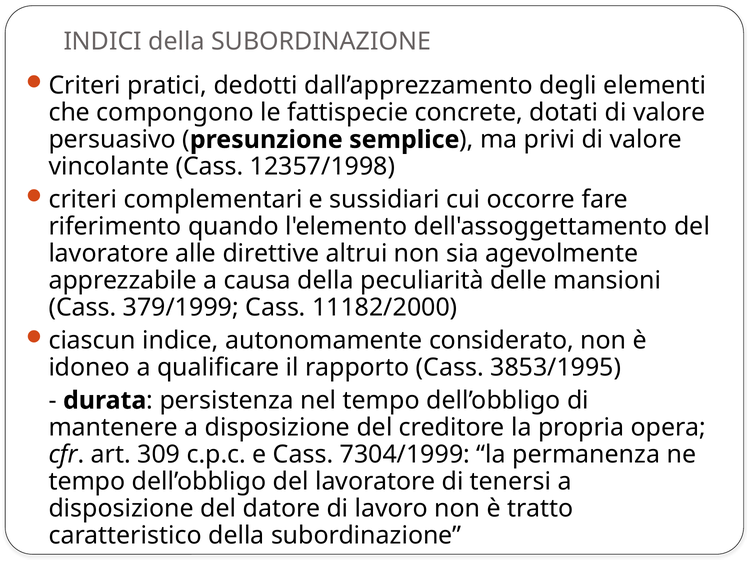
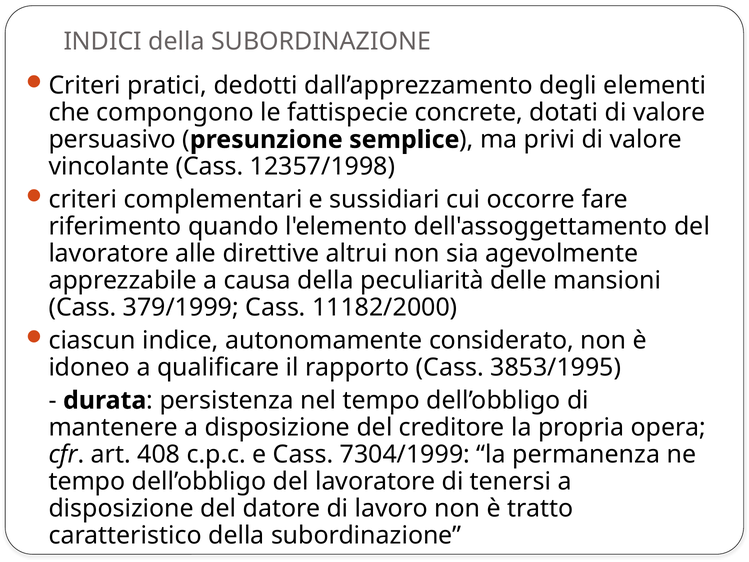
309: 309 -> 408 (159, 454)
